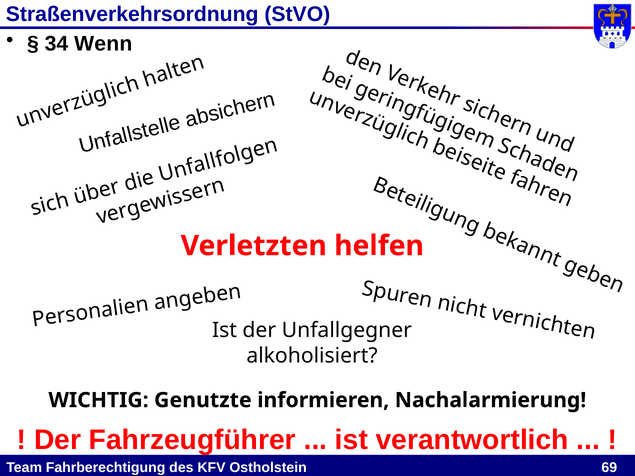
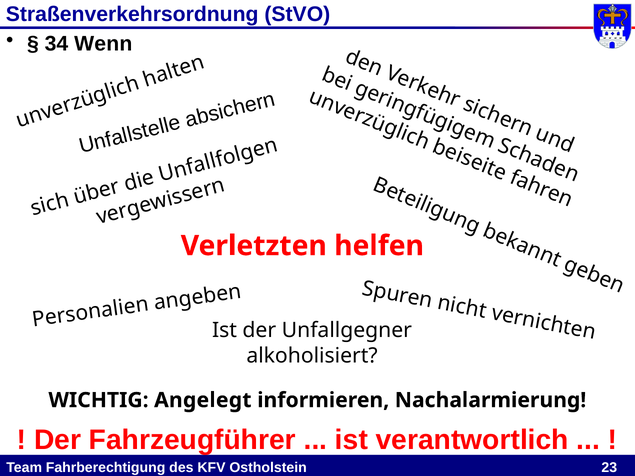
Genutzte: Genutzte -> Angelegt (203, 400)
69: 69 -> 23 (609, 468)
